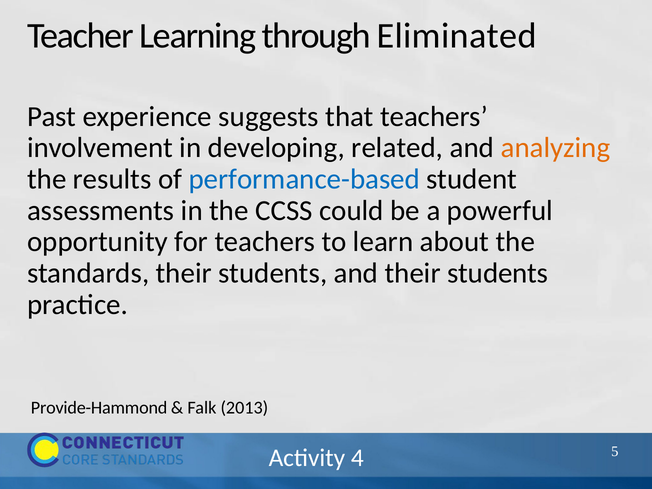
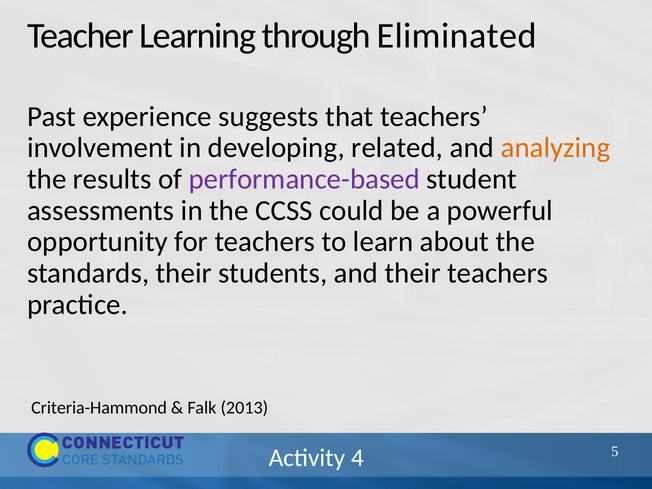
performance-based colour: blue -> purple (304, 179)
and their students: students -> teachers (498, 273)
Provide-Hammond: Provide-Hammond -> Criteria-Hammond (99, 408)
